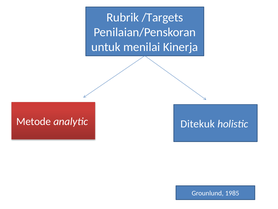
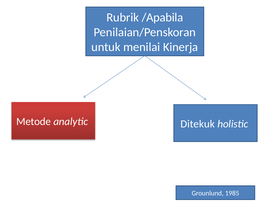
/Targets: /Targets -> /Apabila (162, 17)
